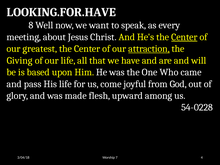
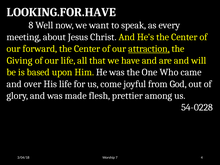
Center underline: present -> none (184, 37)
greatest: greatest -> forward (40, 49)
pass: pass -> over (33, 84)
upward: upward -> prettier (127, 96)
